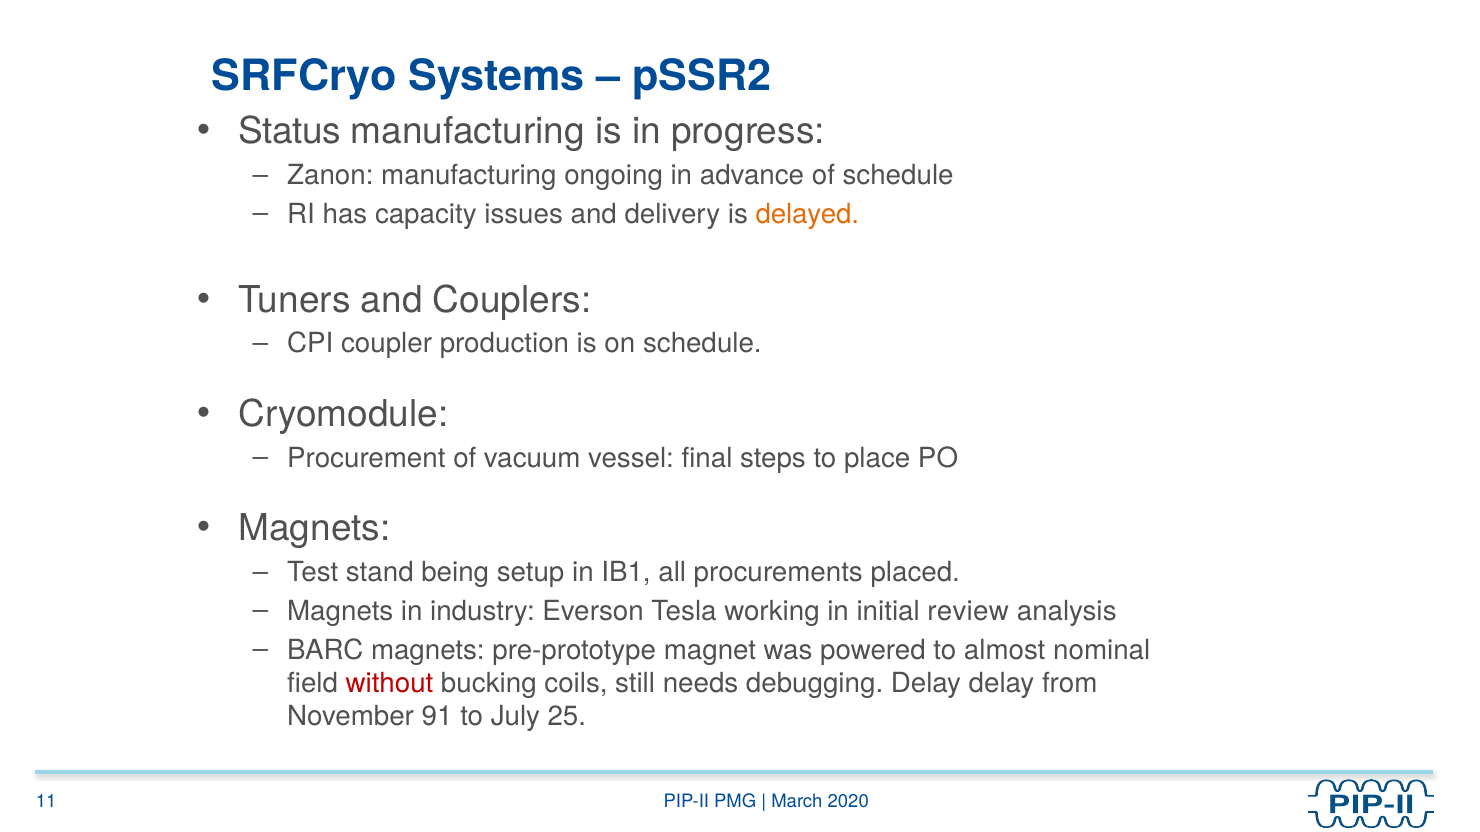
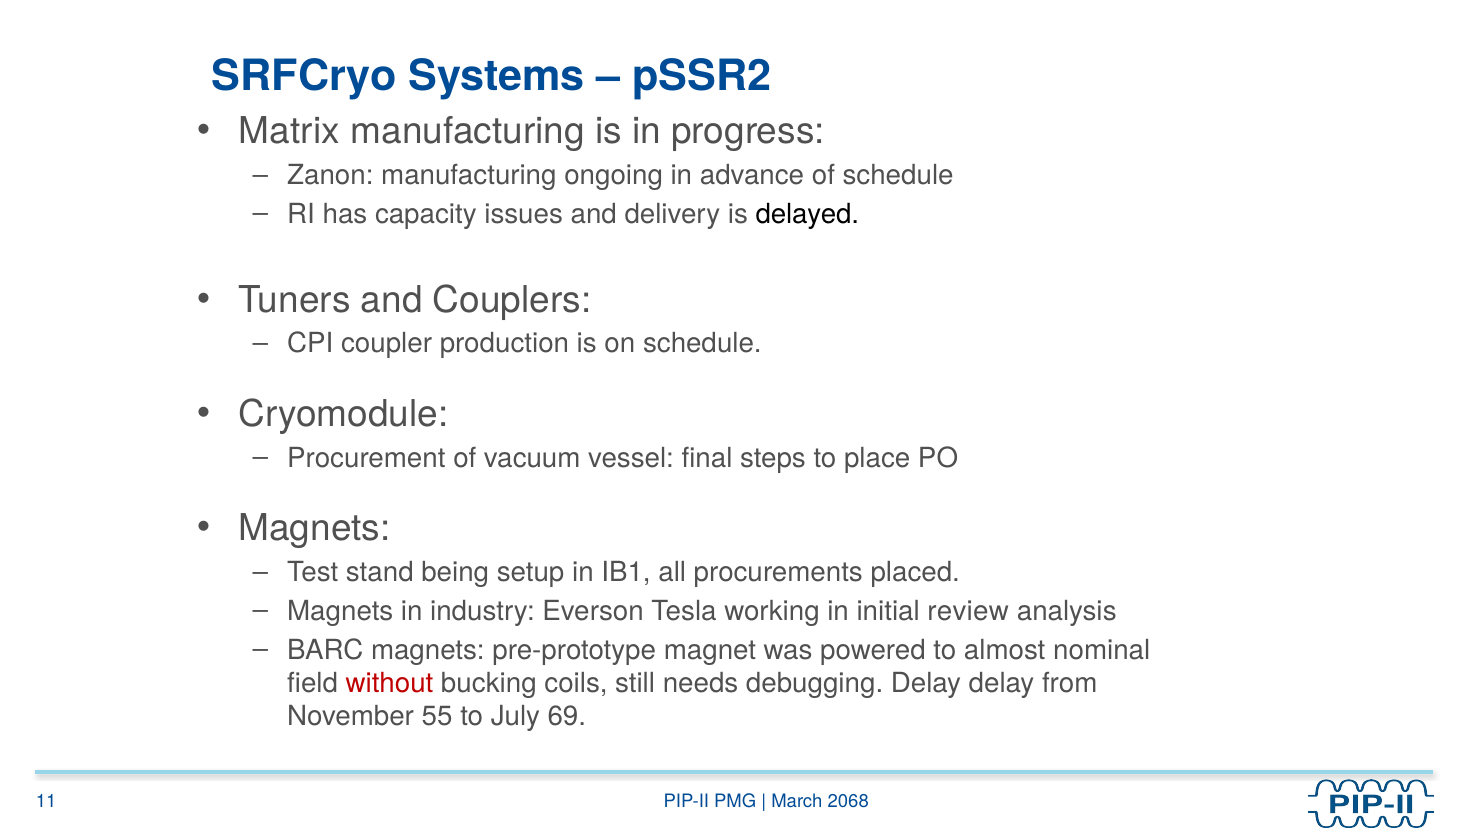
Status: Status -> Matrix (290, 132)
delayed colour: orange -> black (807, 214)
91: 91 -> 55 (437, 717)
25: 25 -> 69 (567, 717)
2020: 2020 -> 2068 (848, 802)
